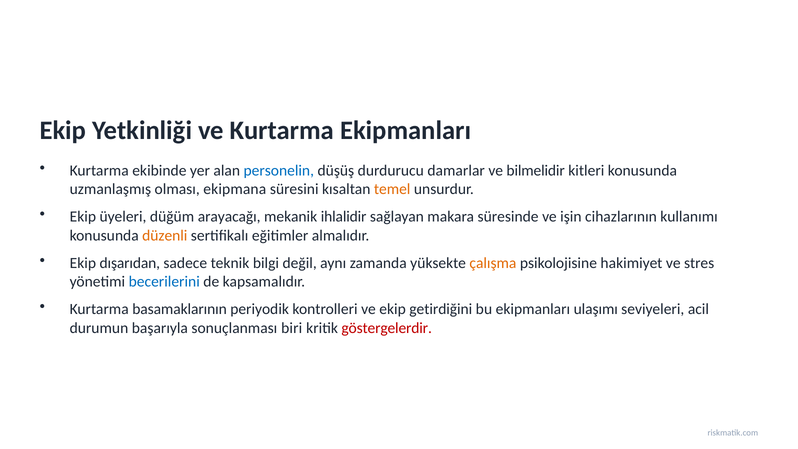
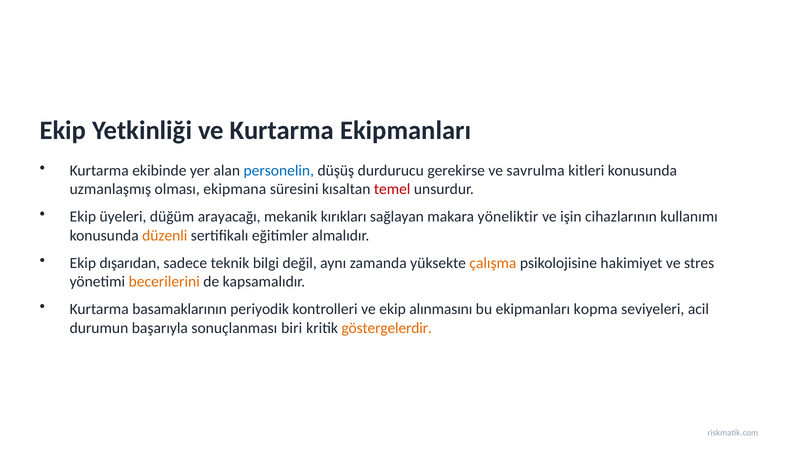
damarlar: damarlar -> gerekirse (456, 171)
bilmelidir: bilmelidir -> savrulma (536, 171)
temel colour: orange -> red (392, 189)
ihlalidir: ihlalidir -> kırıkları (344, 217)
süresinde: süresinde -> yöneliktir (508, 217)
becerilerini colour: blue -> orange (164, 282)
getirdiğini: getirdiğini -> alınmasını (441, 309)
ulaşımı: ulaşımı -> kopma (596, 309)
göstergelerdir colour: red -> orange (387, 328)
